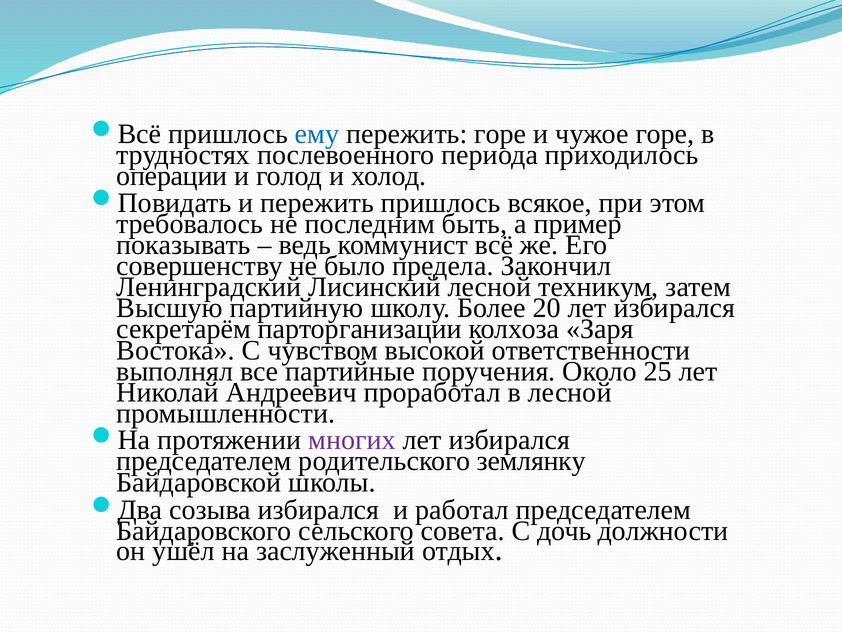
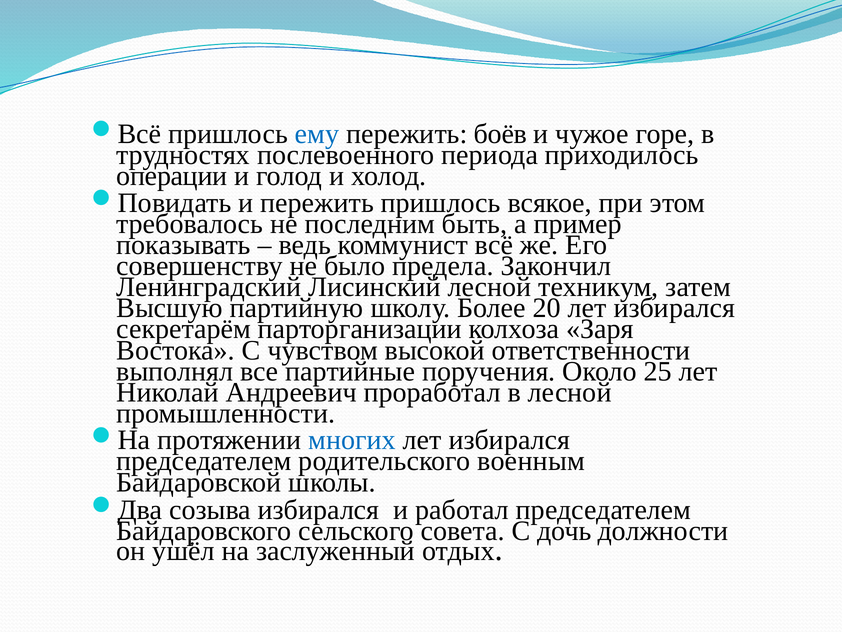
пережить горе: горе -> боёв (501, 134)
многих colour: purple -> blue (352, 440)
землянку: землянку -> военным (531, 461)
